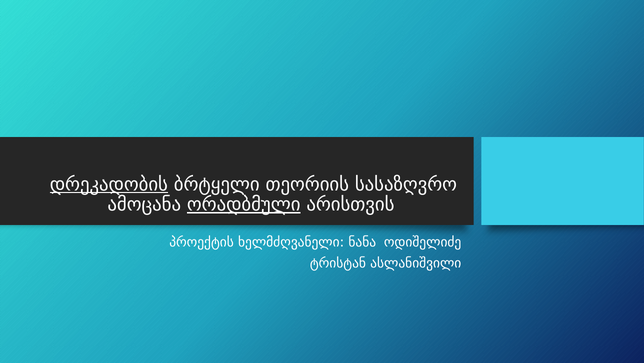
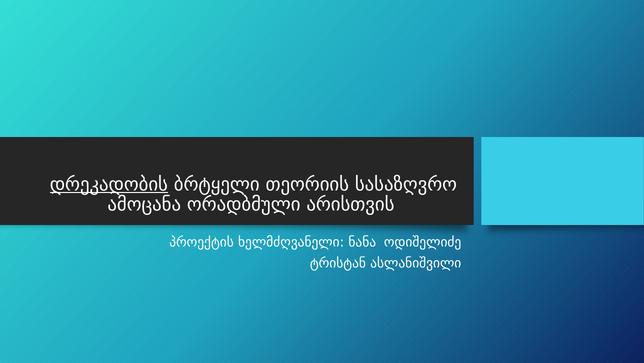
ორადბმული underline: present -> none (244, 204)
